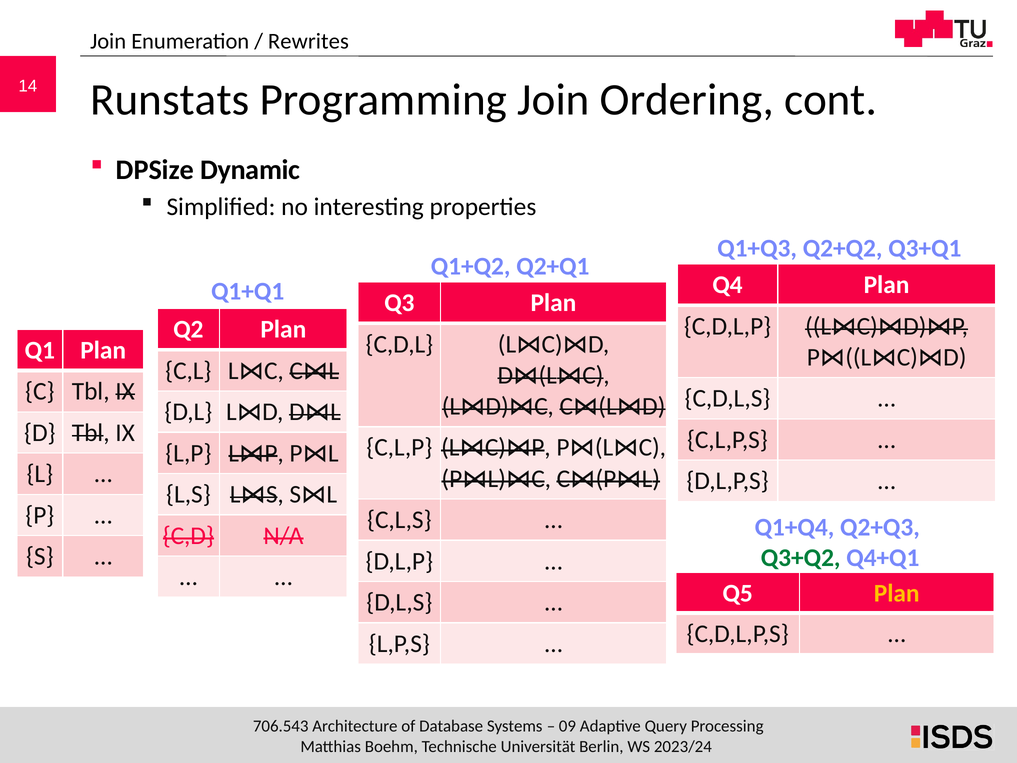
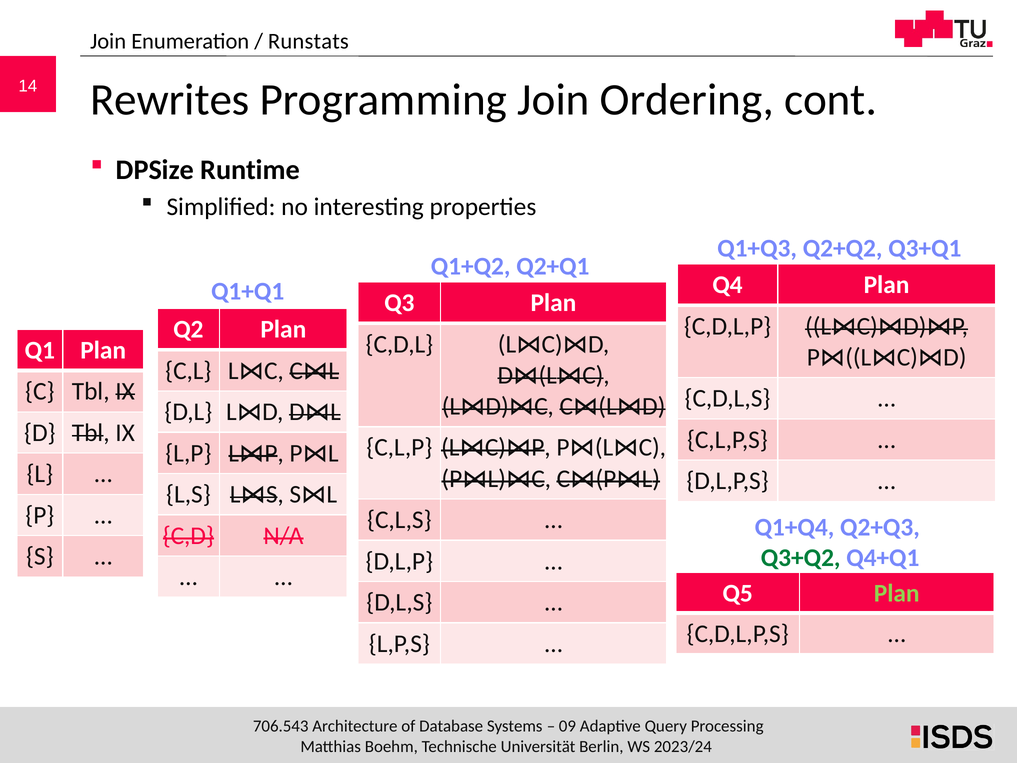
Rewrites: Rewrites -> Runstats (308, 41)
Runstats: Runstats -> Rewrites (170, 100)
Dynamic: Dynamic -> Runtime (250, 170)
Plan colour: yellow -> light green (897, 593)
